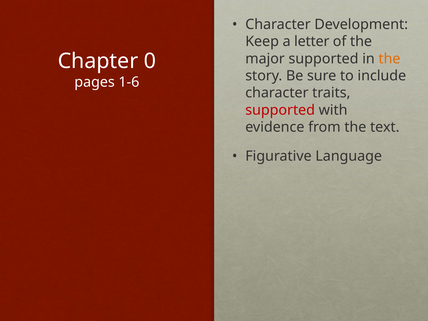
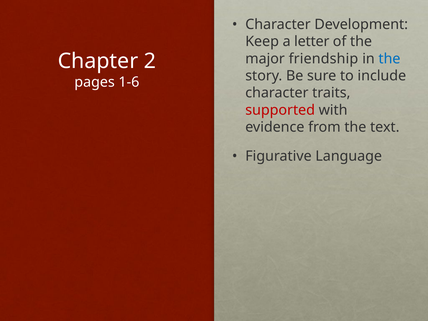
major supported: supported -> friendship (323, 59)
the colour: orange -> blue (389, 59)
0: 0 -> 2 (150, 61)
